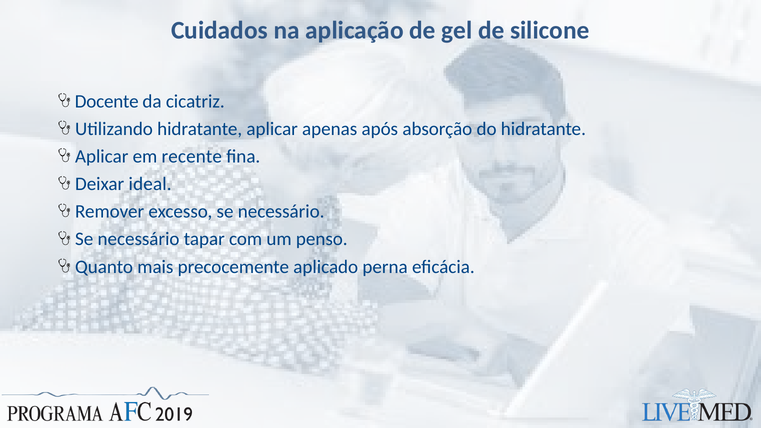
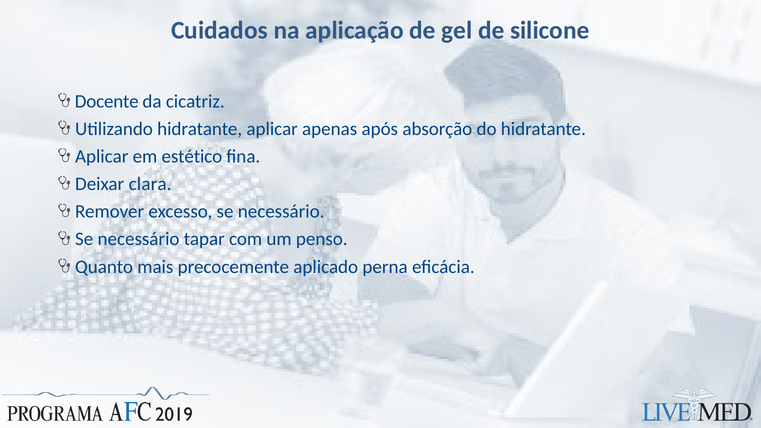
recente: recente -> estético (192, 156)
ideal: ideal -> clara (150, 184)
